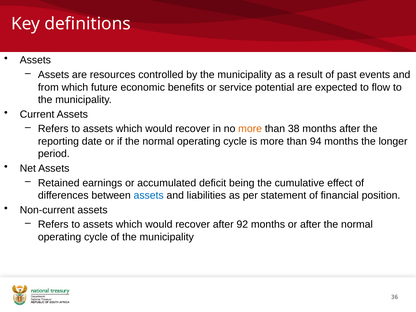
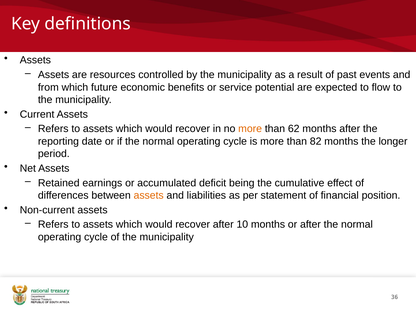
38: 38 -> 62 (294, 129)
94: 94 -> 82 (316, 141)
assets colour: blue -> orange (149, 195)
92: 92 -> 10 (242, 225)
